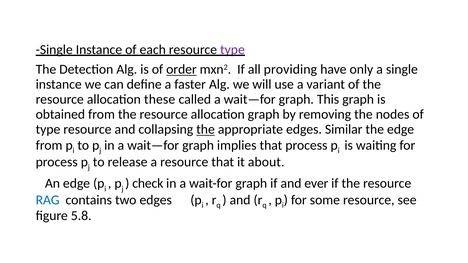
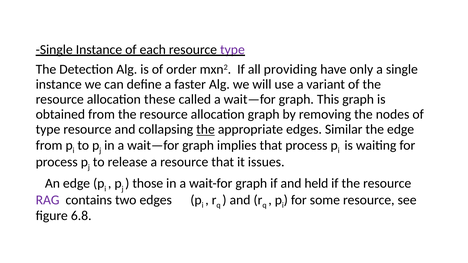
order underline: present -> none (181, 69)
about: about -> issues (266, 162)
check: check -> those (148, 184)
ever: ever -> held (316, 184)
RAG colour: blue -> purple (48, 200)
5.8: 5.8 -> 6.8 (81, 216)
